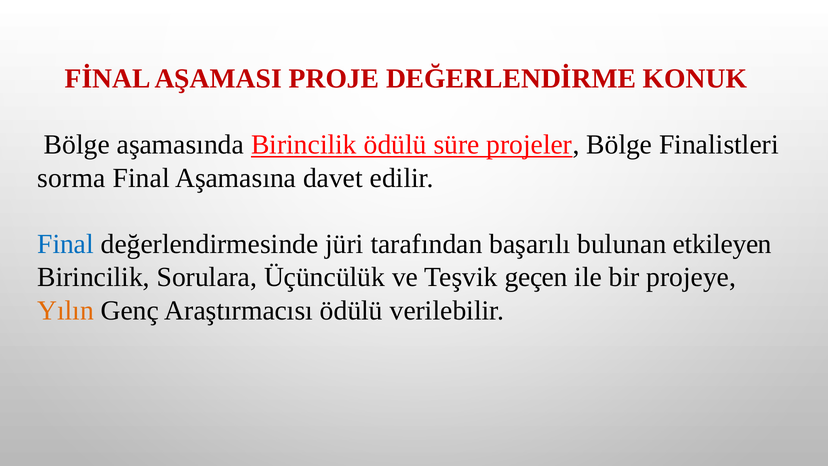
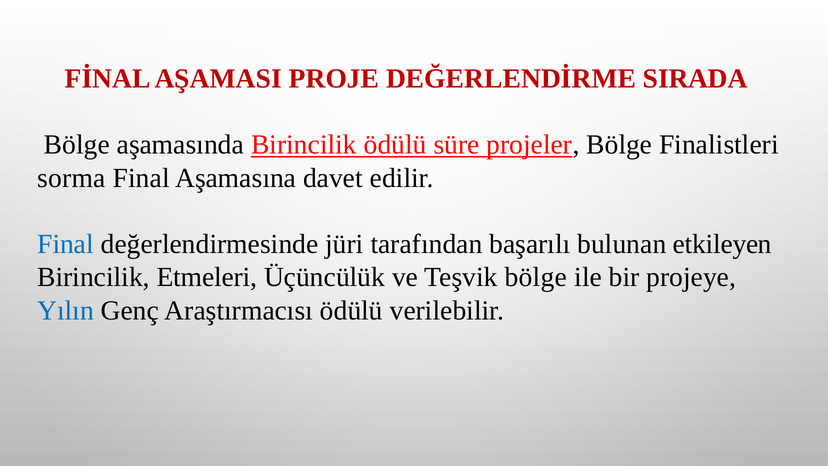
KONUK: KONUK -> SIRADA (695, 78)
Sorulara: Sorulara -> Etmeleri (207, 277)
Teşvik geçen: geçen -> bölge (536, 277)
Yılın colour: orange -> blue (66, 310)
